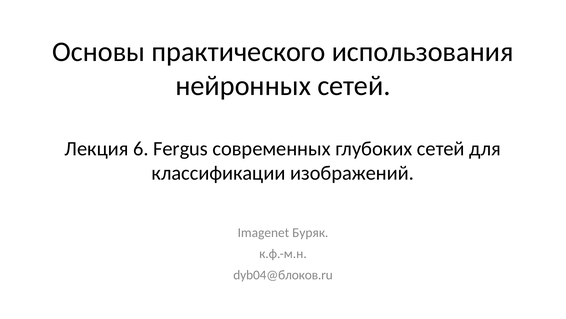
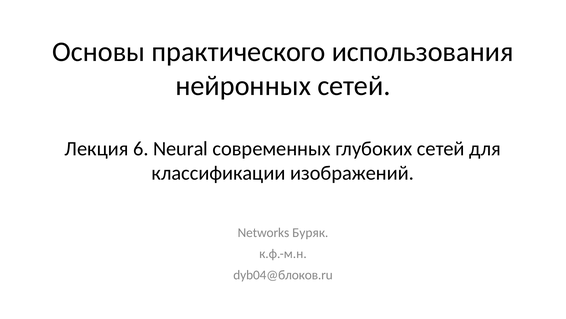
Fergus: Fergus -> Neural (181, 148)
Imagenet: Imagenet -> Networks (263, 232)
